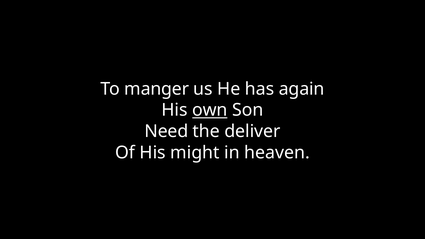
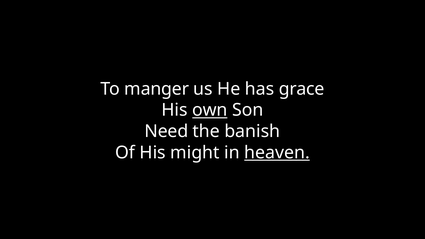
again: again -> grace (302, 89)
deliver: deliver -> banish (252, 131)
heaven underline: none -> present (277, 153)
